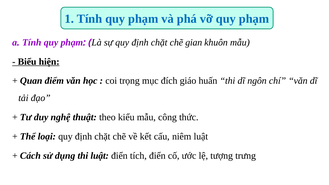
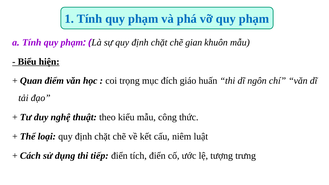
thi luật: luật -> tiếp (100, 156)
